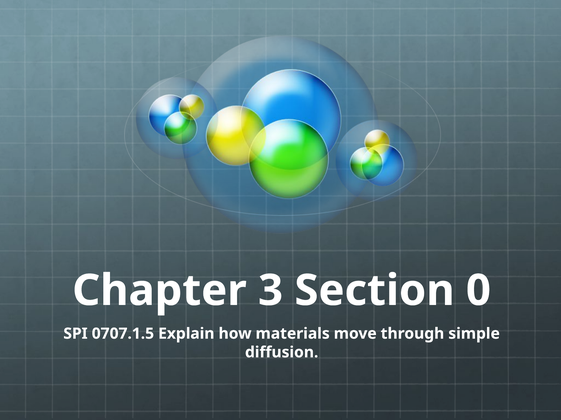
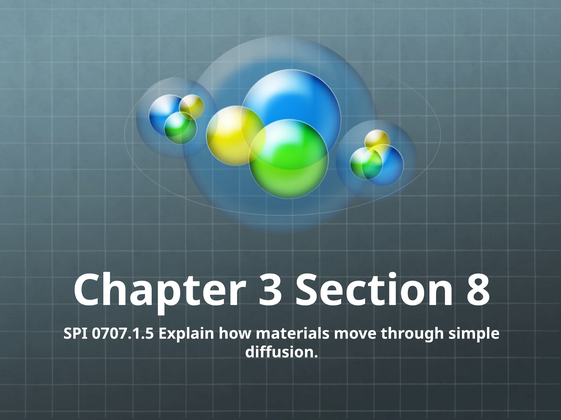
0: 0 -> 8 (478, 291)
